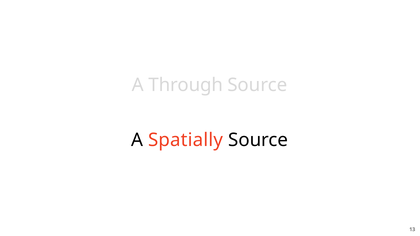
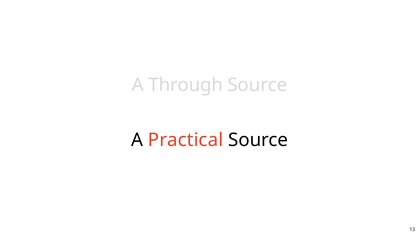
Spatially: Spatially -> Practical (186, 140)
